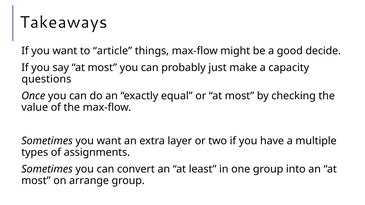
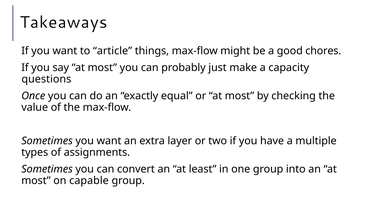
decide: decide -> chores (323, 51)
arrange: arrange -> capable (89, 181)
